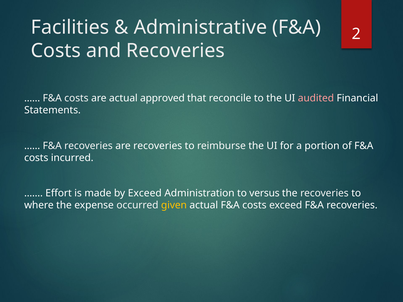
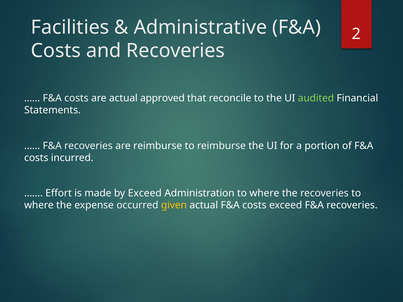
audited colour: pink -> light green (316, 98)
are recoveries: recoveries -> reimburse (158, 146)
Administration to versus: versus -> where (264, 193)
